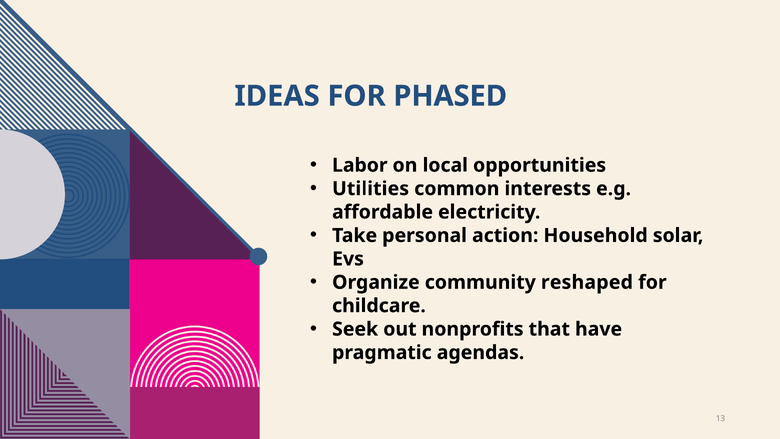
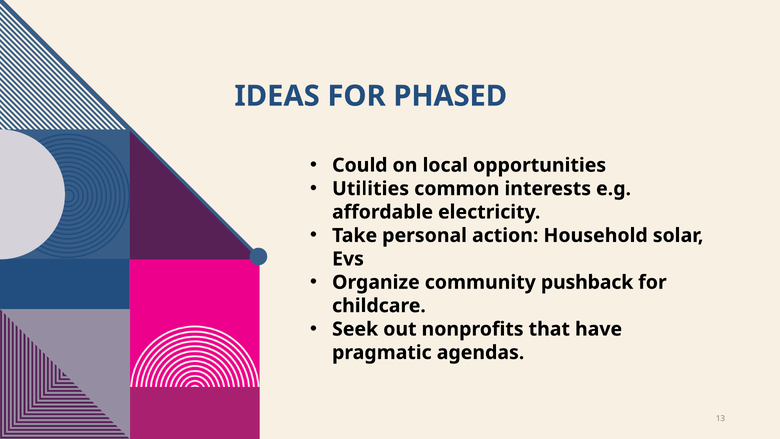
Labor: Labor -> Could (360, 165)
reshaped: reshaped -> pushback (587, 282)
